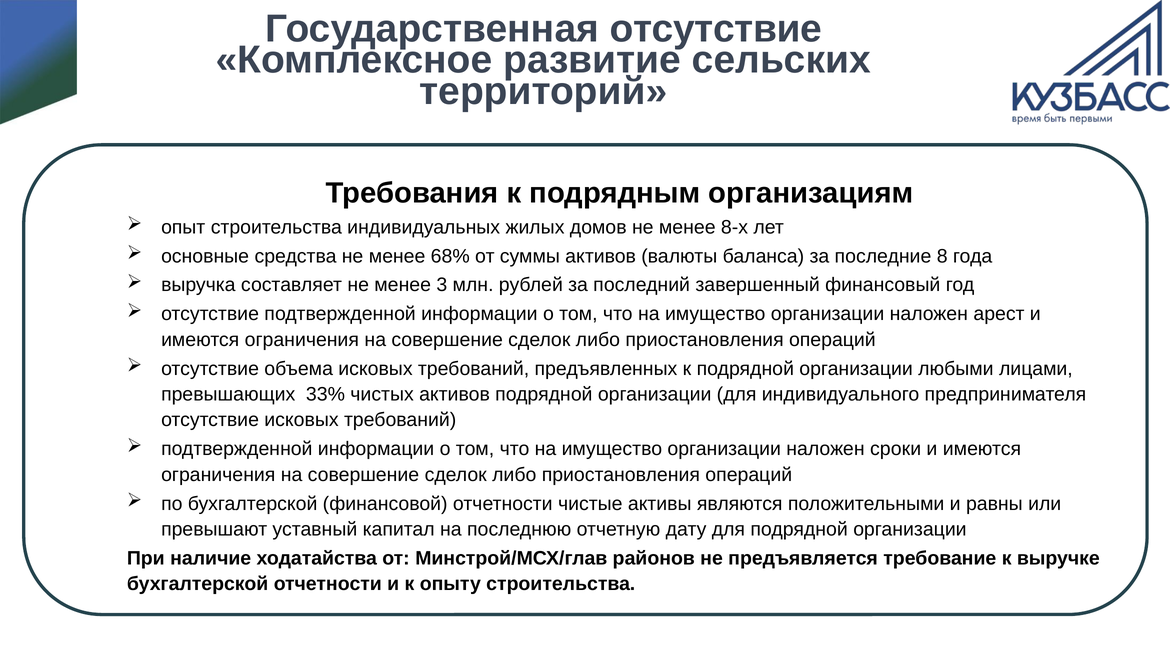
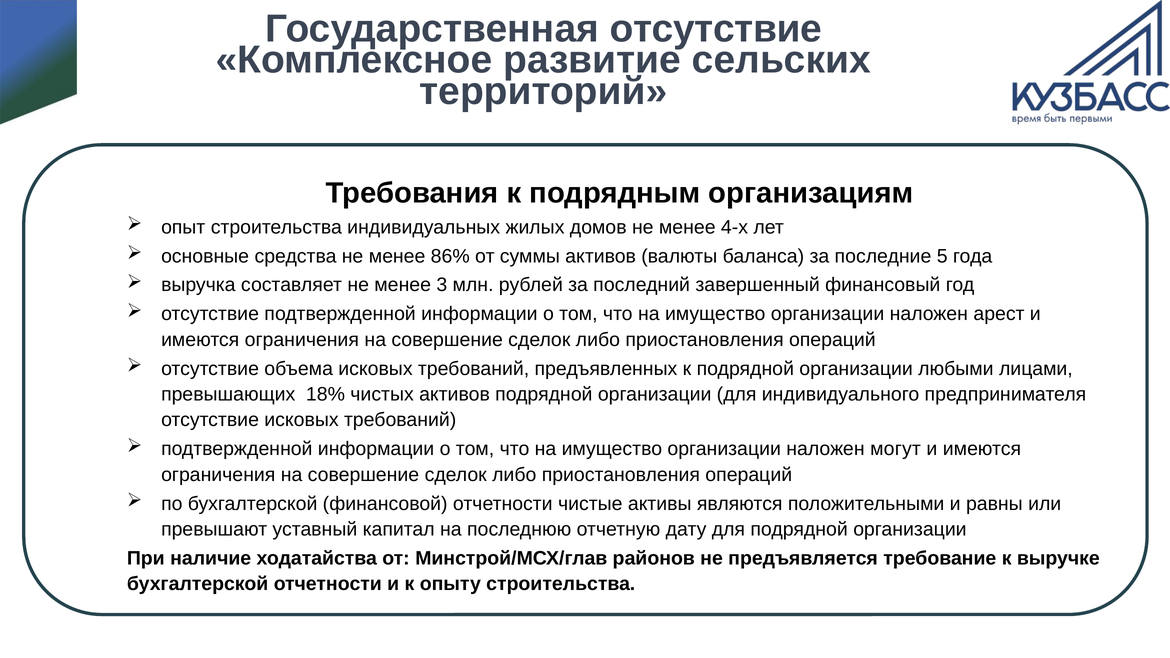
8-х: 8-х -> 4-х (735, 227)
68%: 68% -> 86% (450, 256)
8: 8 -> 5 (942, 256)
33%: 33% -> 18% (326, 394)
сроки: сроки -> могут (896, 449)
